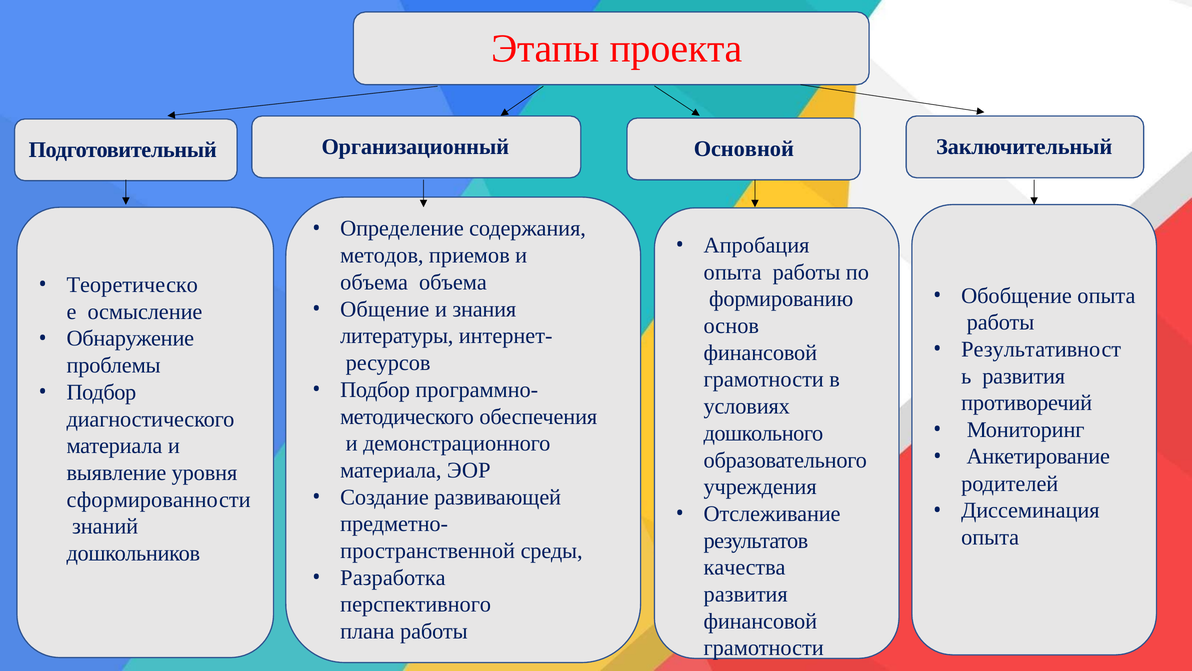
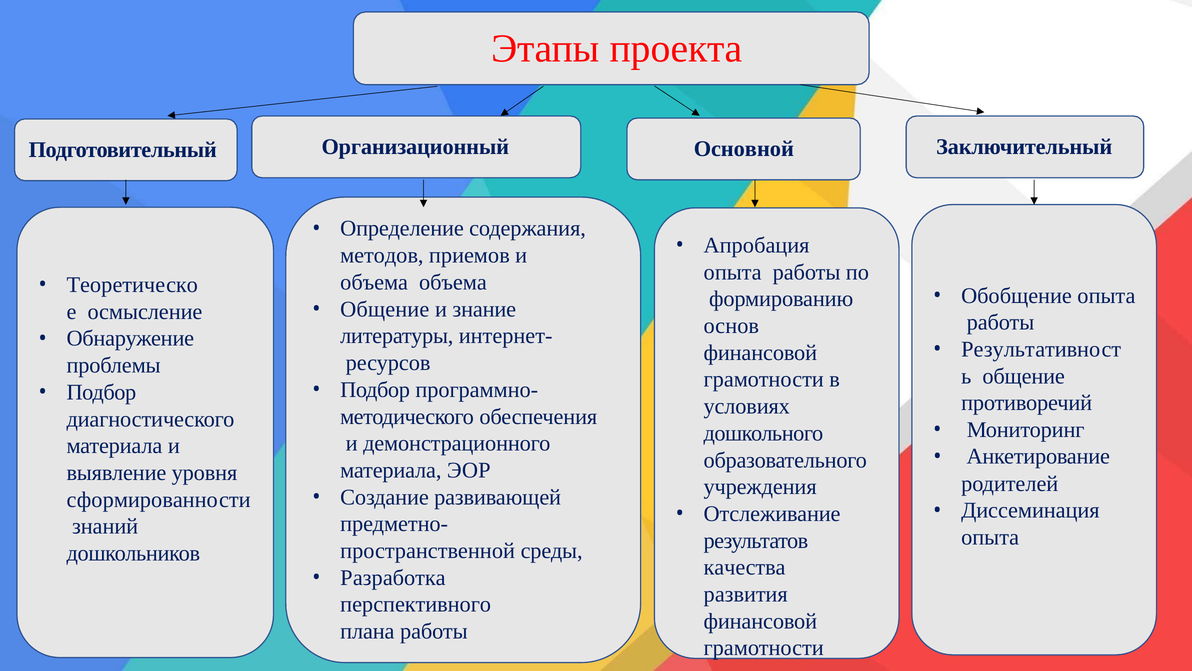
знания: знания -> знание (484, 309)
развития: развития -> общение (1024, 376)
